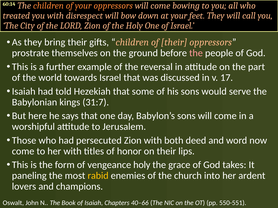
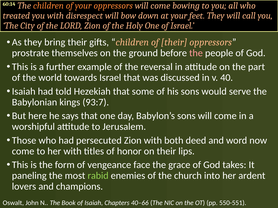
17: 17 -> 40 (227, 78)
31:7: 31:7 -> 93:7 (96, 102)
vengeance holy: holy -> face (142, 165)
rabid colour: yellow -> light green (98, 176)
